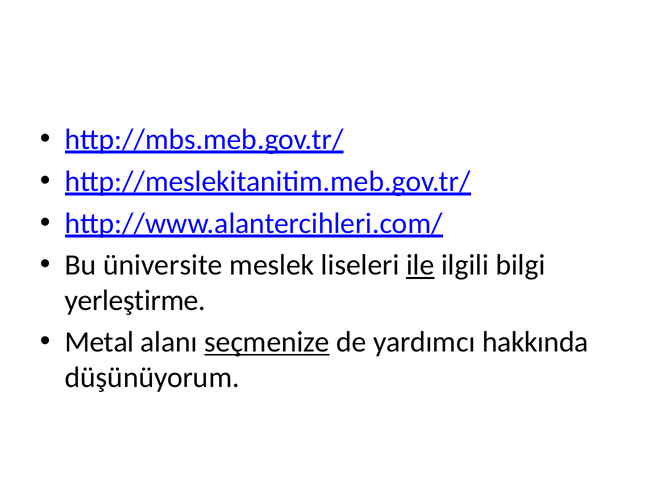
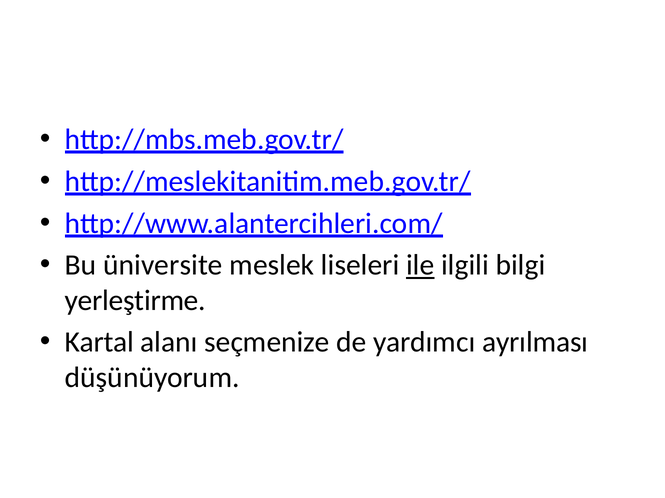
Metal: Metal -> Kartal (99, 343)
seçmenize underline: present -> none (267, 343)
hakkında: hakkında -> ayrılması (535, 343)
